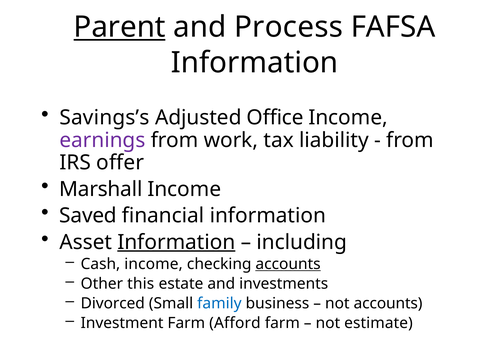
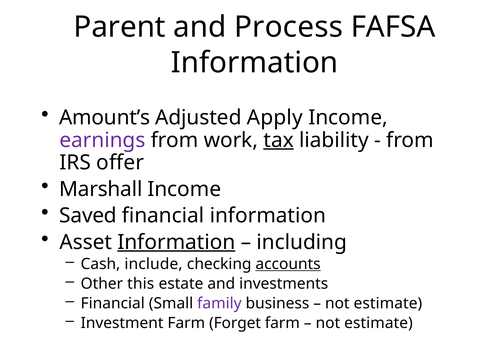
Parent underline: present -> none (120, 27)
Savings’s: Savings’s -> Amount’s (105, 117)
Office: Office -> Apply (275, 117)
tax underline: none -> present (279, 140)
Cash income: income -> include (154, 264)
Divorced: Divorced -> Financial (113, 303)
family colour: blue -> purple (219, 303)
accounts: accounts -> estimate (388, 303)
Afford: Afford -> Forget (235, 323)
